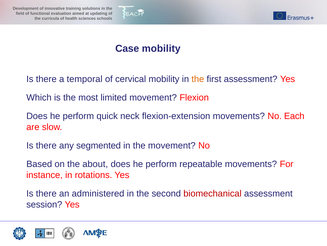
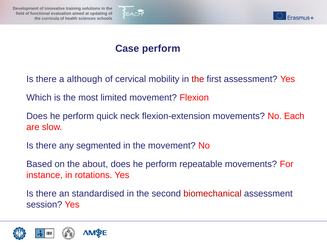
Case mobility: mobility -> perform (161, 48)
temporal: temporal -> although (85, 79)
the colour: orange -> red (198, 79)
administered: administered -> standardised (98, 193)
